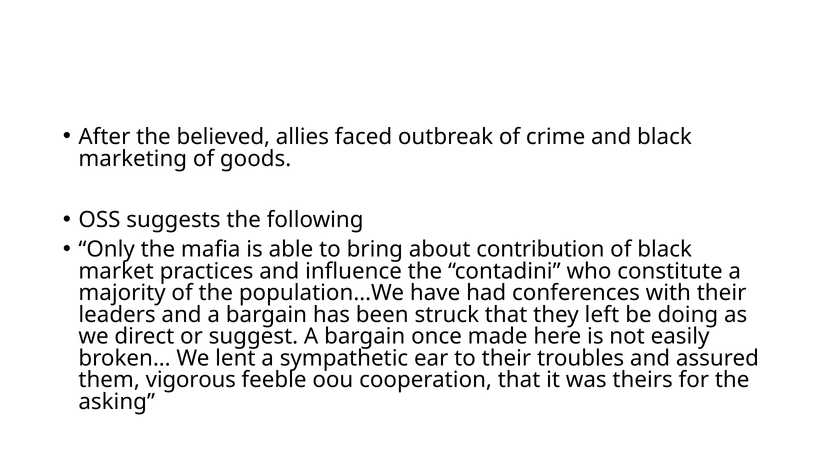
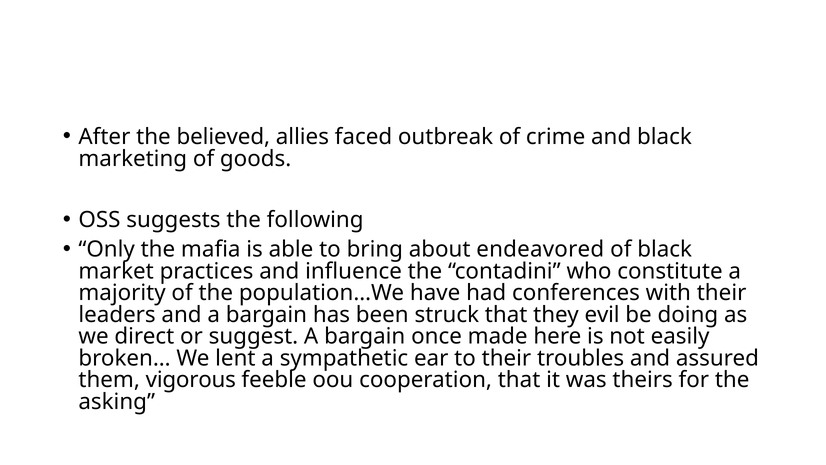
contribution: contribution -> endeavored (540, 249)
left: left -> evil (602, 315)
